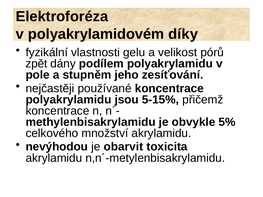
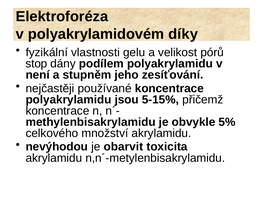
zpět: zpět -> stop (36, 64)
pole: pole -> není (38, 75)
